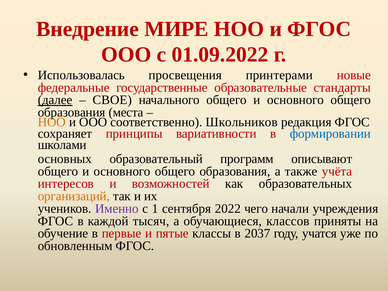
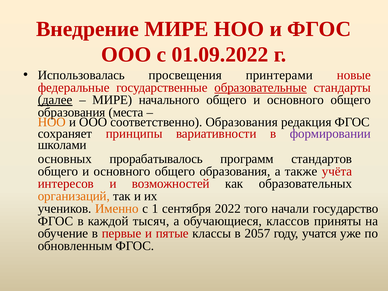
образовательные underline: none -> present (261, 88)
СВОЕ: СВОЕ -> МИРЕ (112, 100)
соответственно Школьников: Школьников -> Образования (242, 122)
формировании colour: blue -> purple (330, 134)
образовательный: образовательный -> прорабатывалось (156, 159)
описывают: описывают -> стандартов (322, 159)
Именно colour: purple -> orange (117, 209)
чего: чего -> того (256, 209)
учреждения: учреждения -> государство (346, 209)
2037: 2037 -> 2057 (257, 233)
